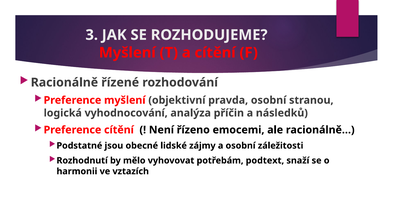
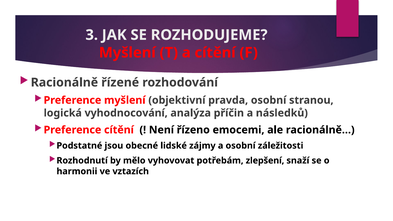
podtext: podtext -> zlepšení (265, 161)
